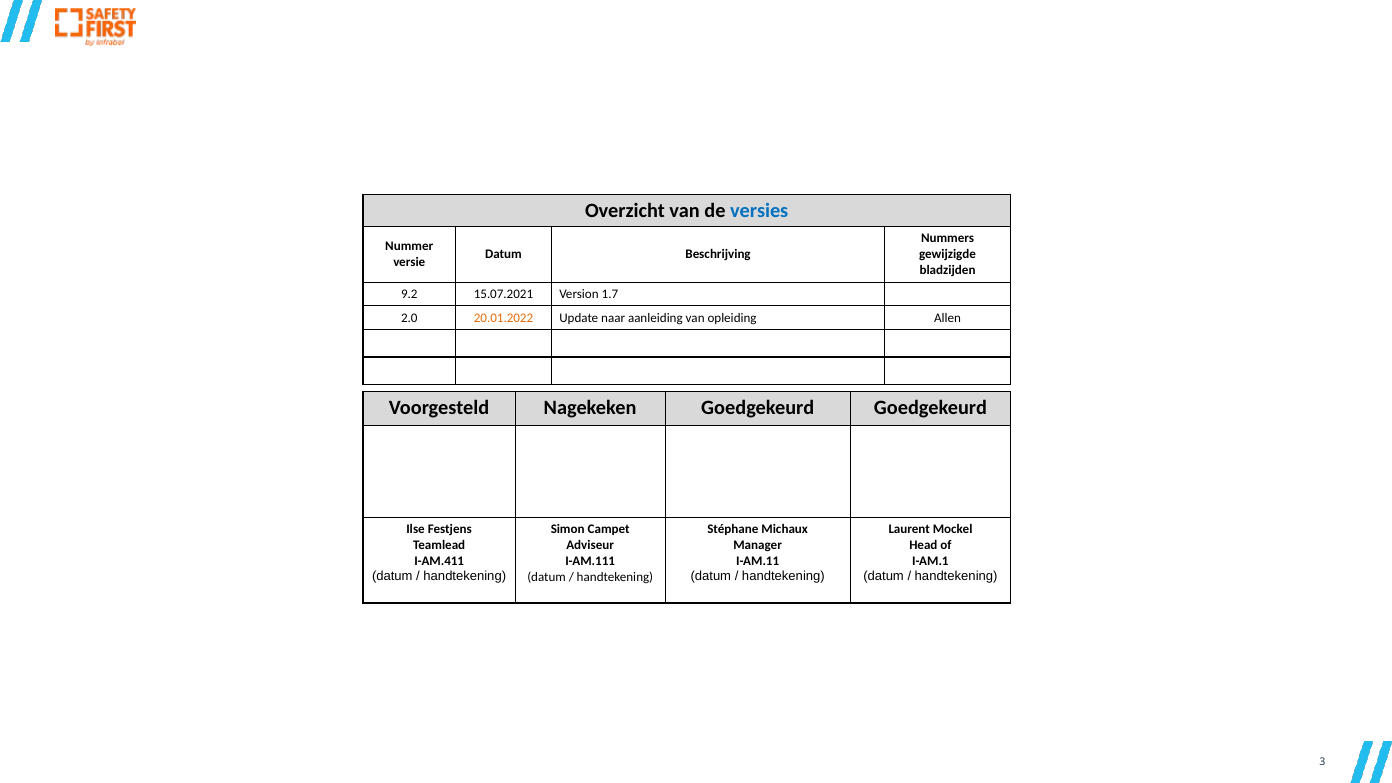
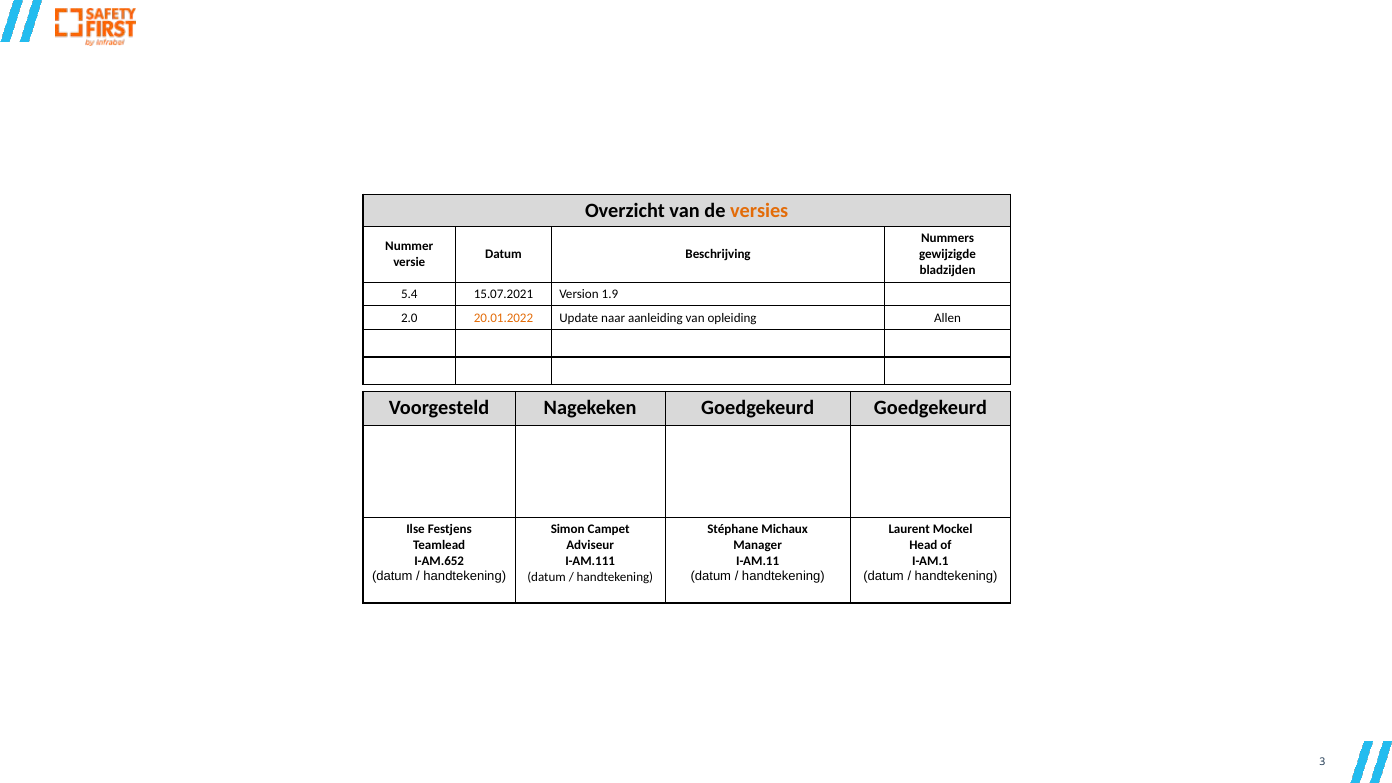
versies colour: blue -> orange (759, 211)
9.2: 9.2 -> 5.4 (409, 294)
1.7: 1.7 -> 1.9 (610, 294)
I-AM.411: I-AM.411 -> I-AM.652 (439, 561)
